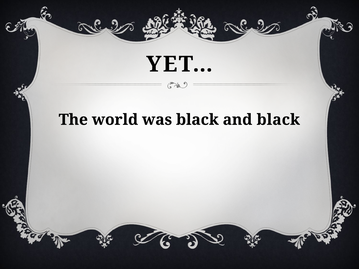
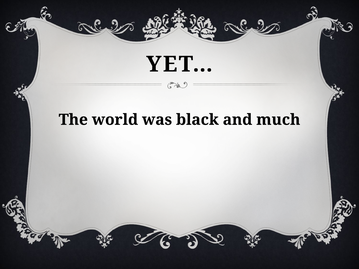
and black: black -> much (278, 120)
